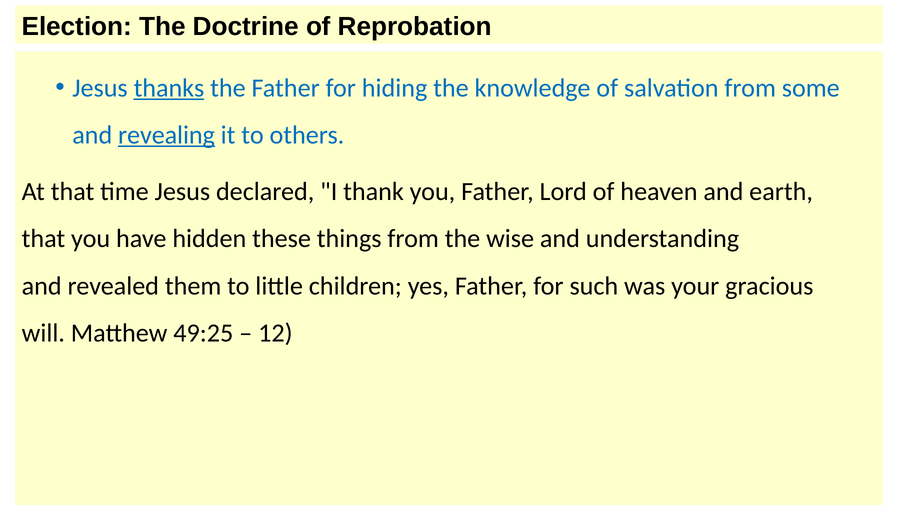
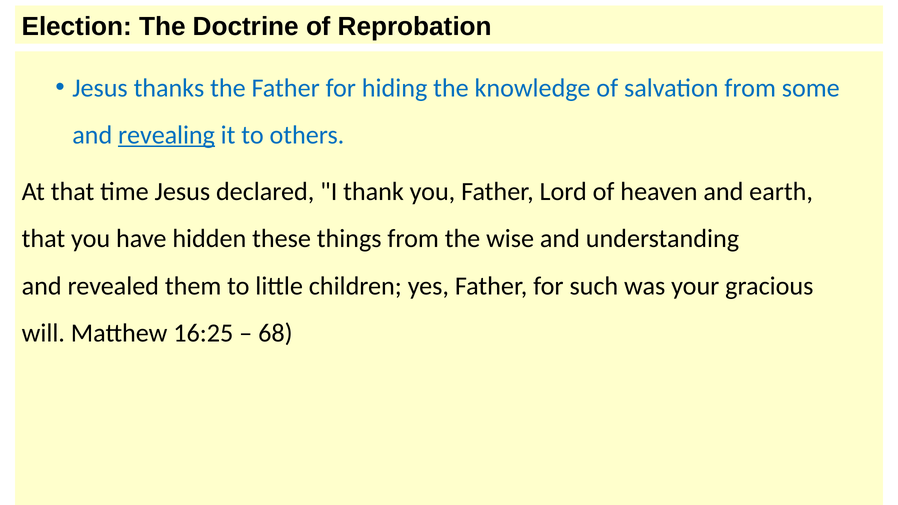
thanks underline: present -> none (169, 88)
49:25: 49:25 -> 16:25 (203, 333)
12: 12 -> 68 (275, 333)
